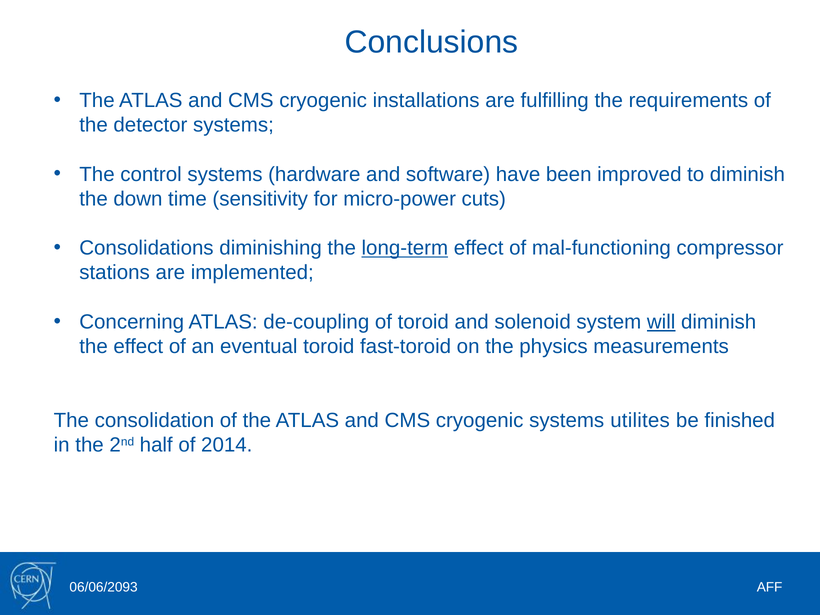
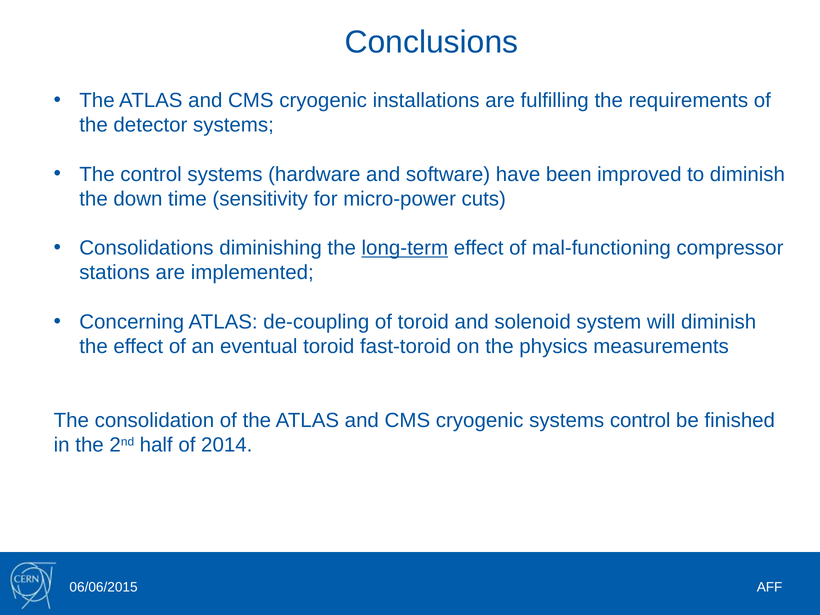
will underline: present -> none (661, 322)
systems utilites: utilites -> control (640, 420)
06/06/2093: 06/06/2093 -> 06/06/2015 (104, 587)
